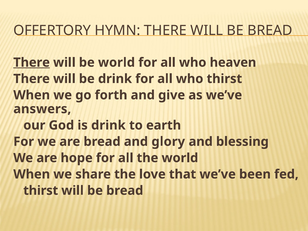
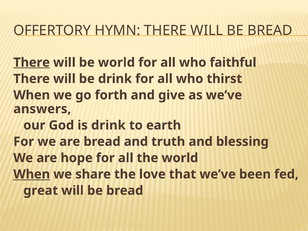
heaven: heaven -> faithful (233, 62)
glory: glory -> truth (168, 142)
When underline: none -> present (32, 174)
thirst: thirst -> great (41, 191)
